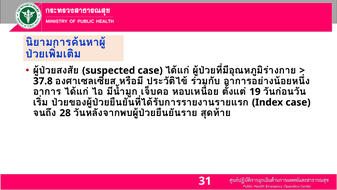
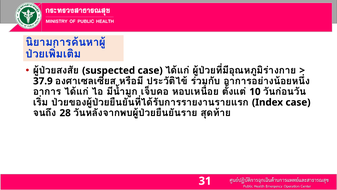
37.8: 37.8 -> 37.9 (43, 81)
19: 19 -> 10 (255, 92)
